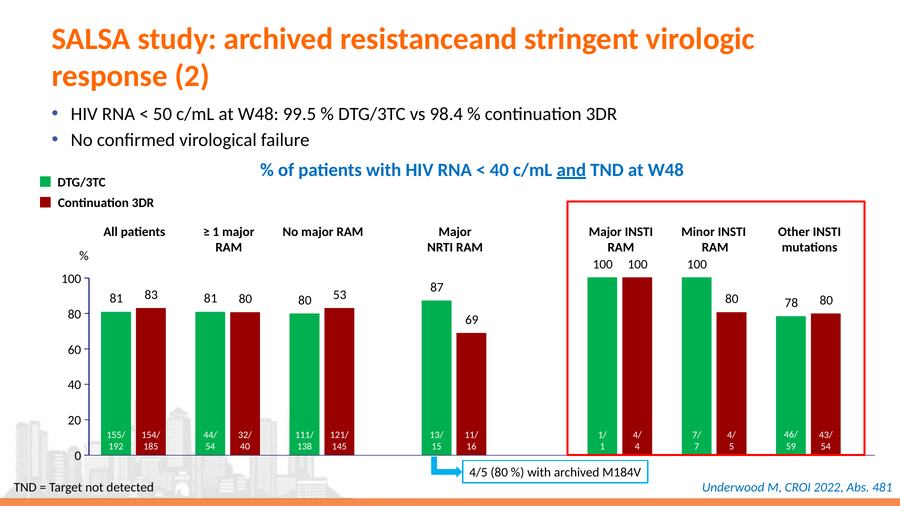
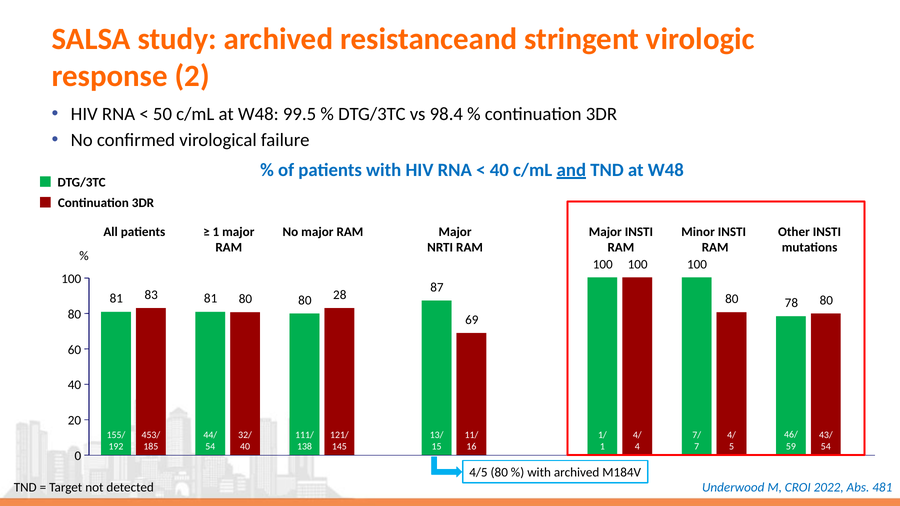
53: 53 -> 28 (340, 295)
154/: 154/ -> 453/ (151, 435)
